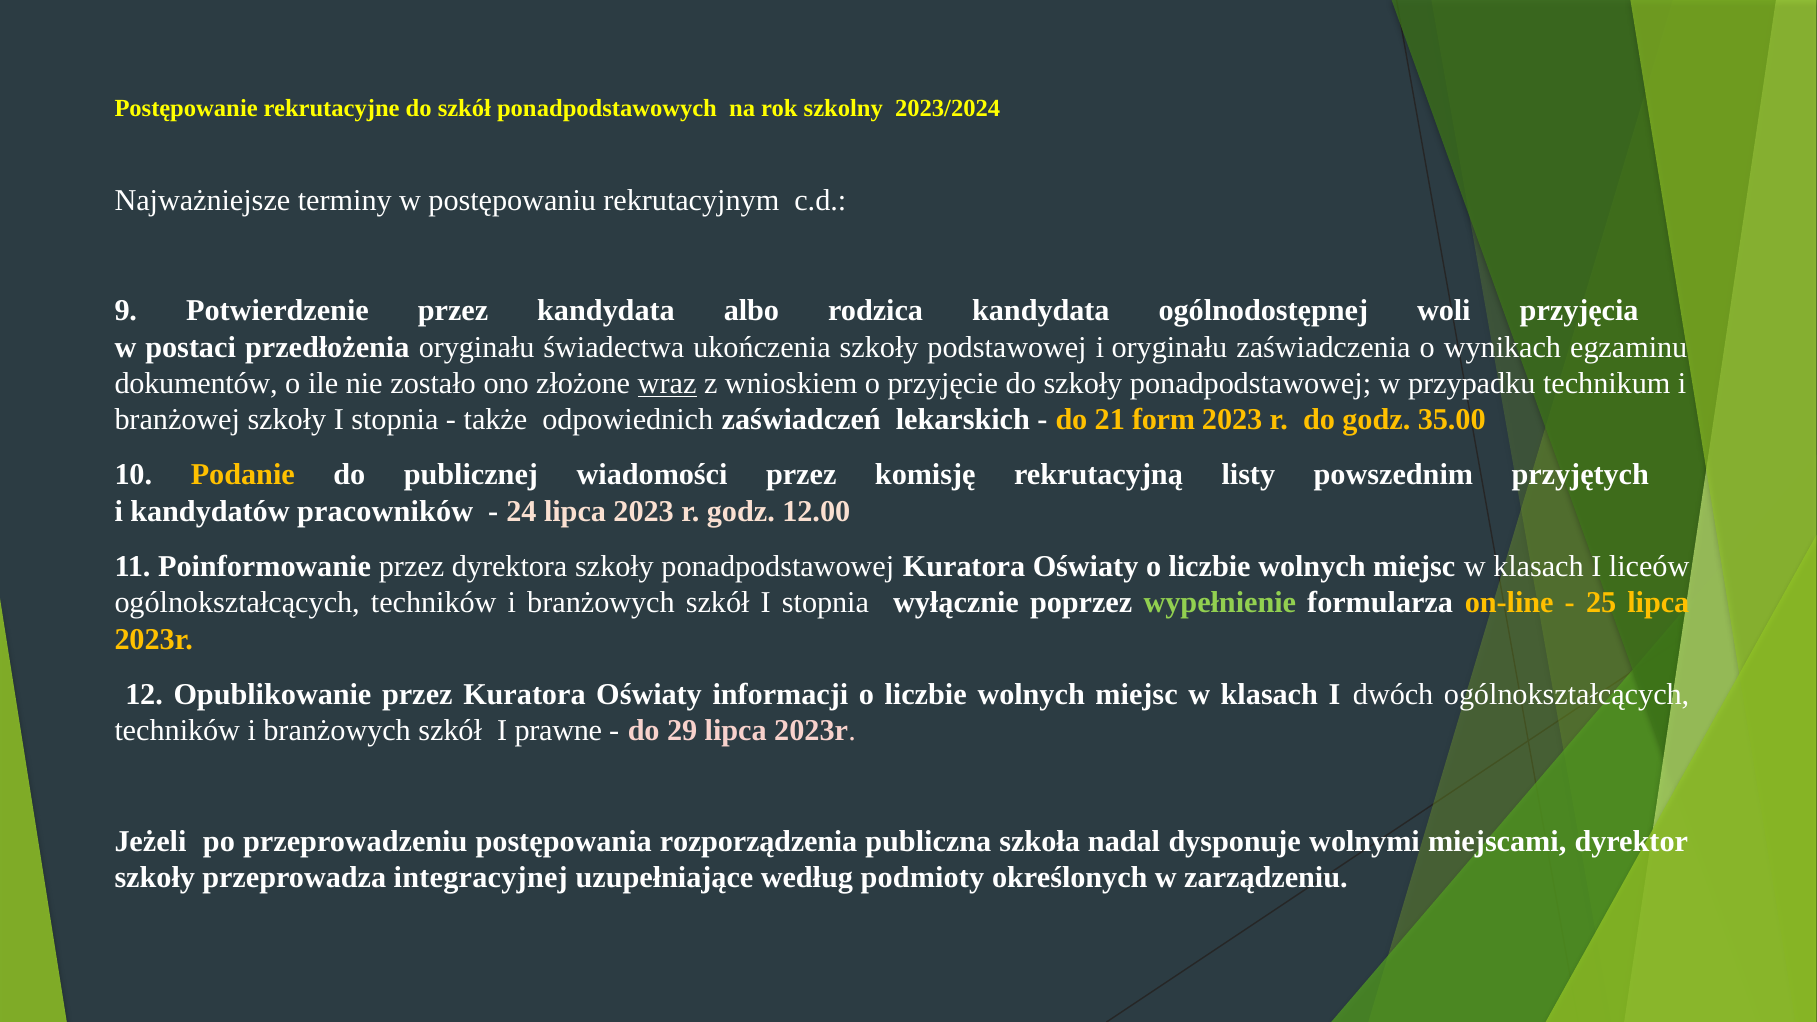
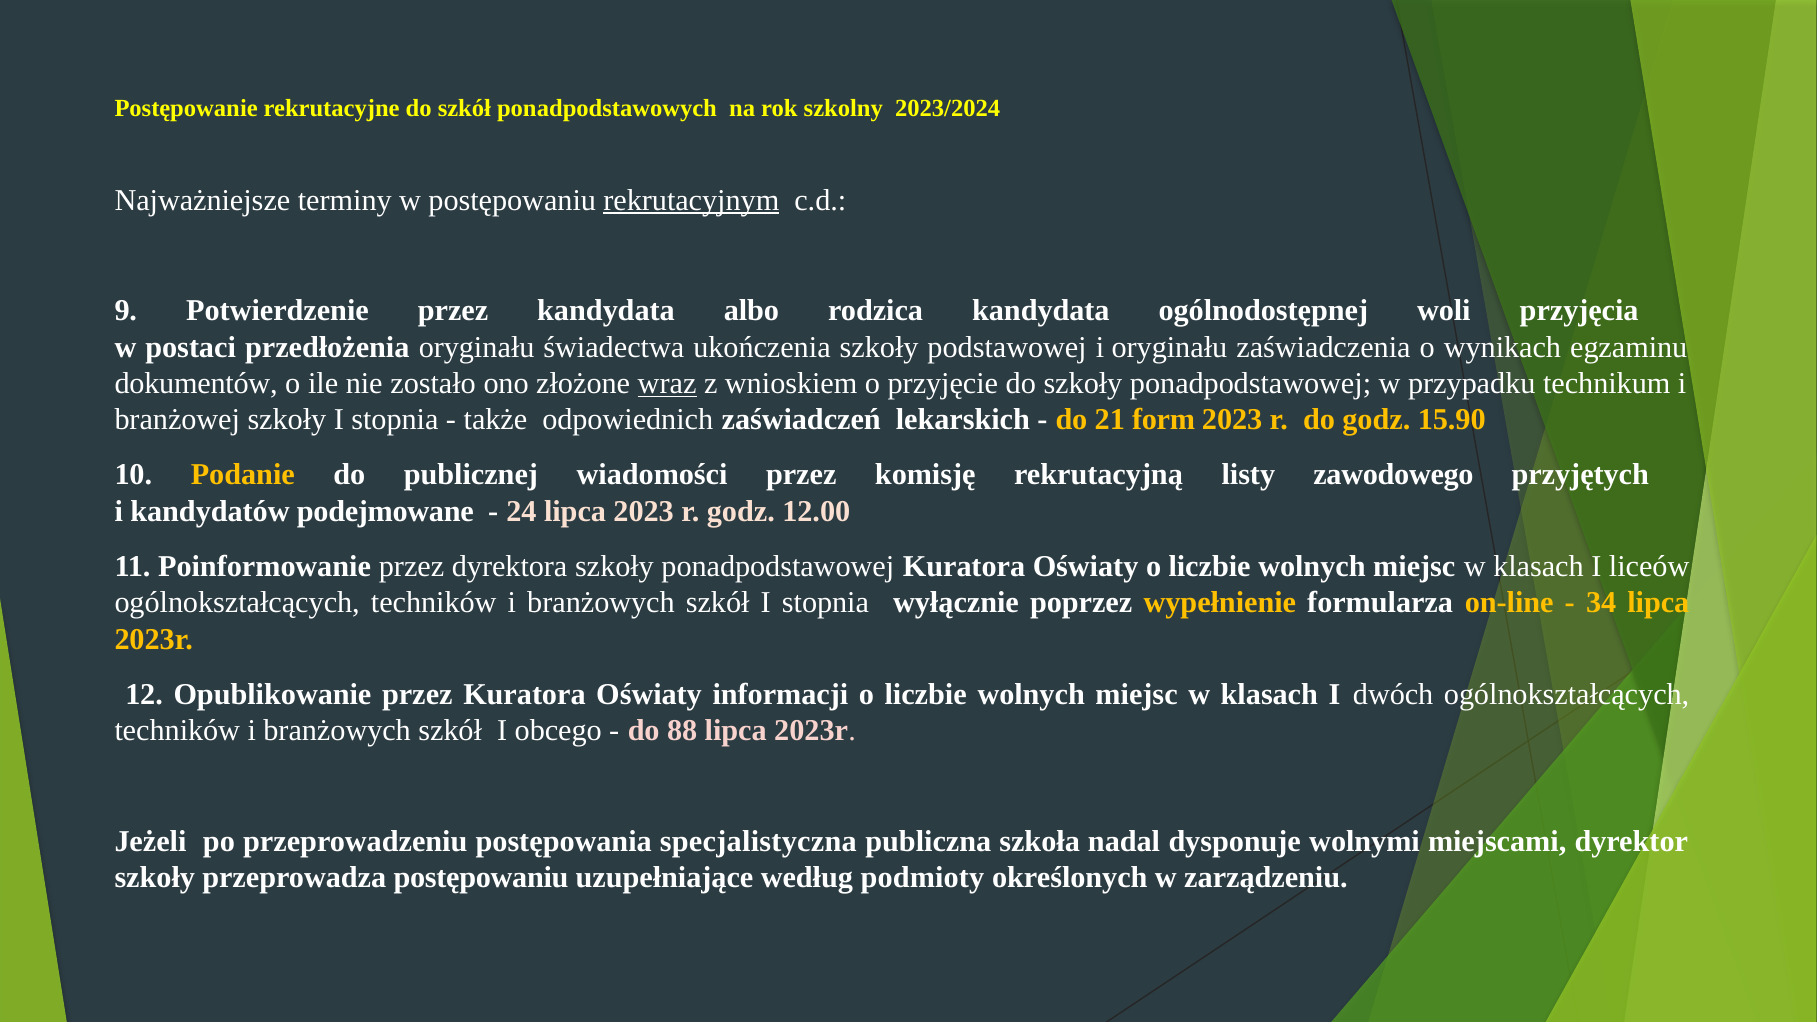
rekrutacyjnym underline: none -> present (691, 200)
35.00: 35.00 -> 15.90 (1452, 420)
powszednim: powszednim -> zawodowego (1393, 475)
pracowników: pracowników -> podejmowane (385, 511)
wypełnienie colour: light green -> yellow (1220, 603)
25: 25 -> 34 (1601, 603)
prawne: prawne -> obcego (558, 731)
29: 29 -> 88 (682, 731)
rozporządzenia: rozporządzenia -> specjalistyczna (758, 841)
przeprowadza integracyjnej: integracyjnej -> postępowaniu (481, 878)
